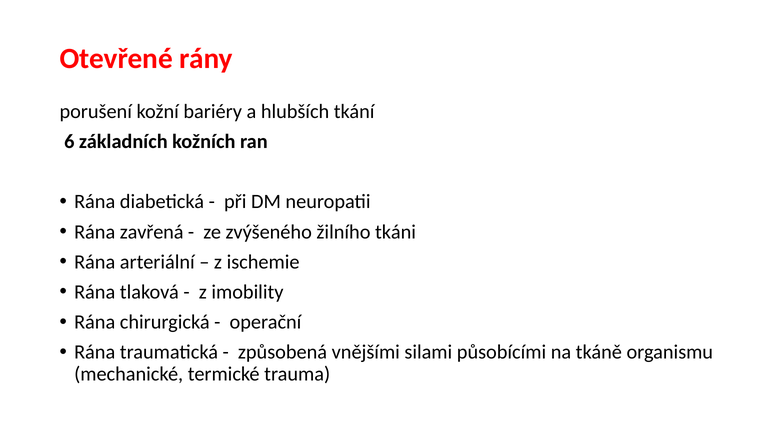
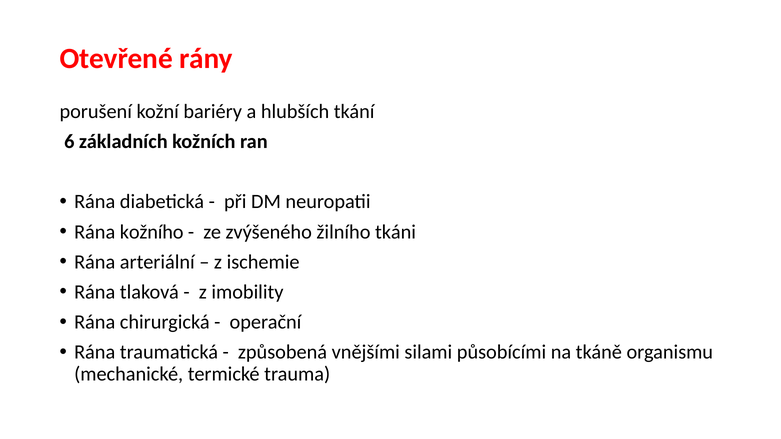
zavřená: zavřená -> kožního (152, 232)
